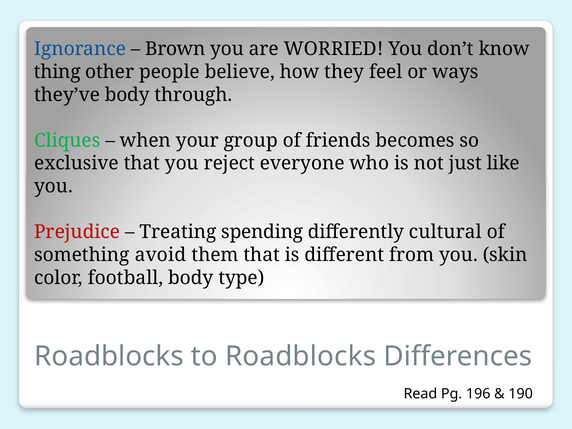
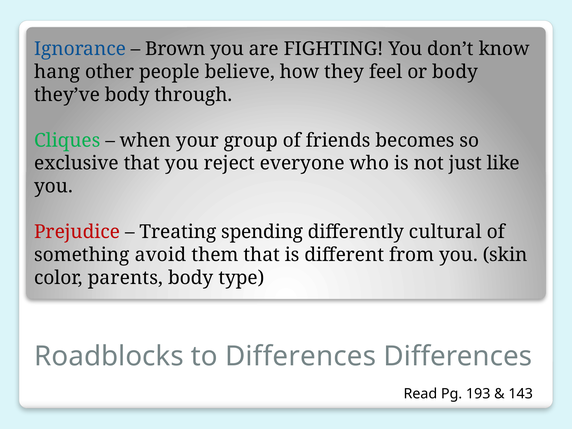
WORRIED: WORRIED -> FIGHTING (334, 49)
thing: thing -> hang (57, 72)
or ways: ways -> body (455, 72)
football: football -> parents (125, 278)
to Roadblocks: Roadblocks -> Differences (301, 356)
196: 196 -> 193 (478, 394)
190: 190 -> 143 (521, 394)
